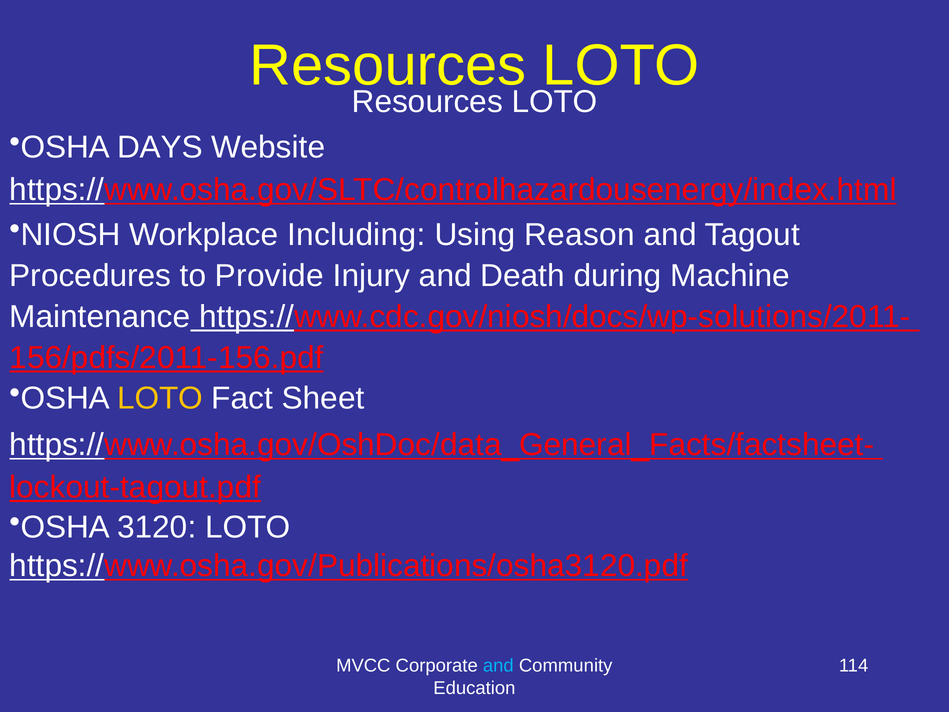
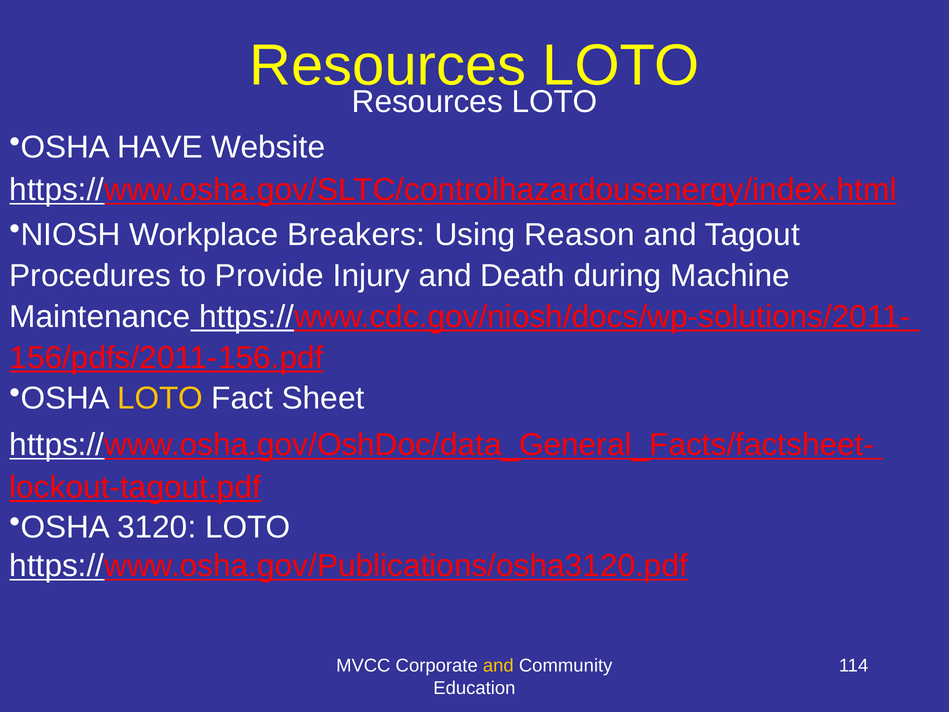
DAYS: DAYS -> HAVE (160, 147)
Including: Including -> Breakers (356, 235)
and colour: light blue -> yellow (498, 666)
